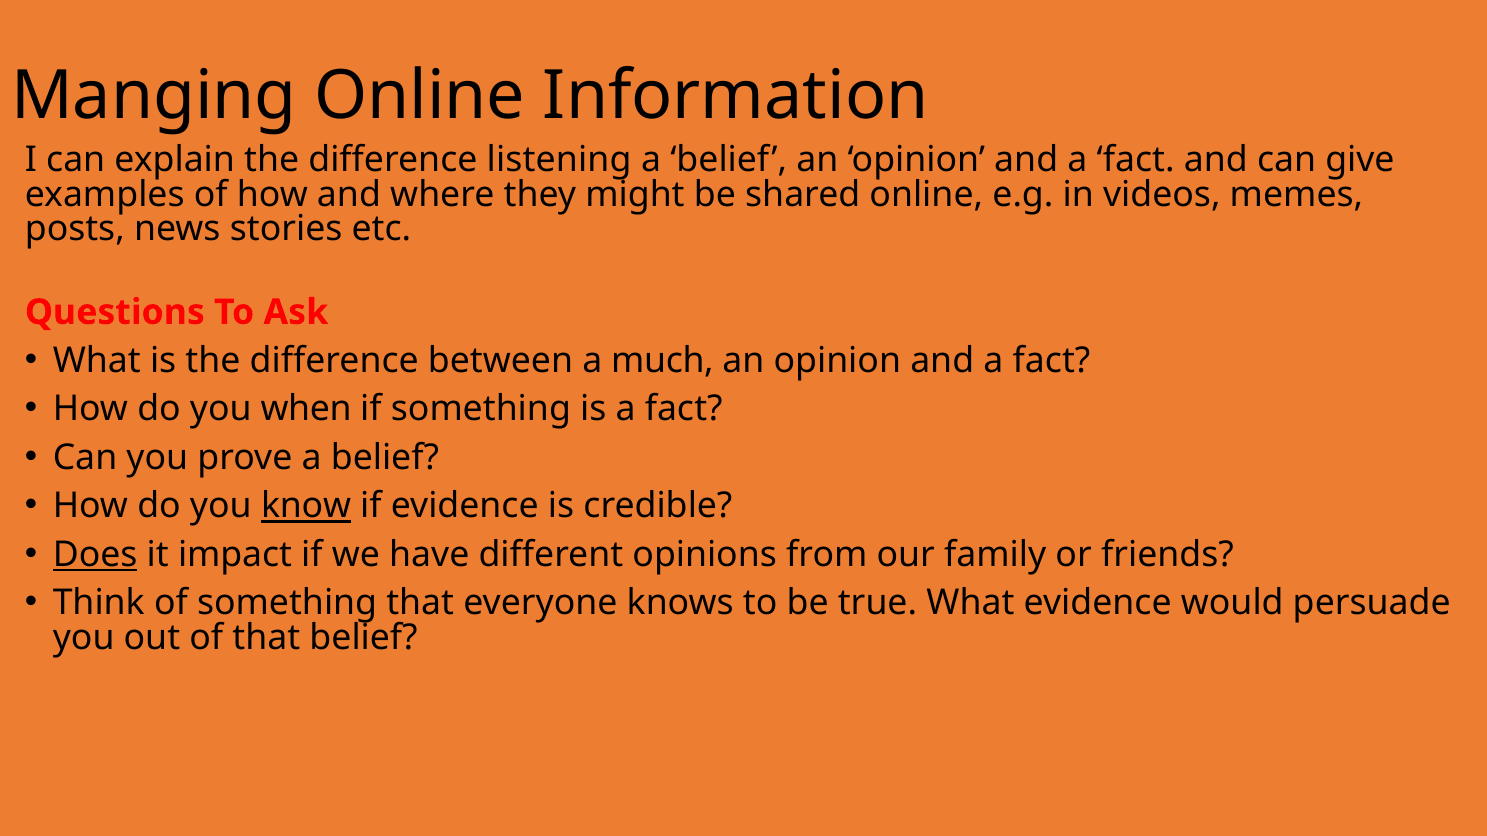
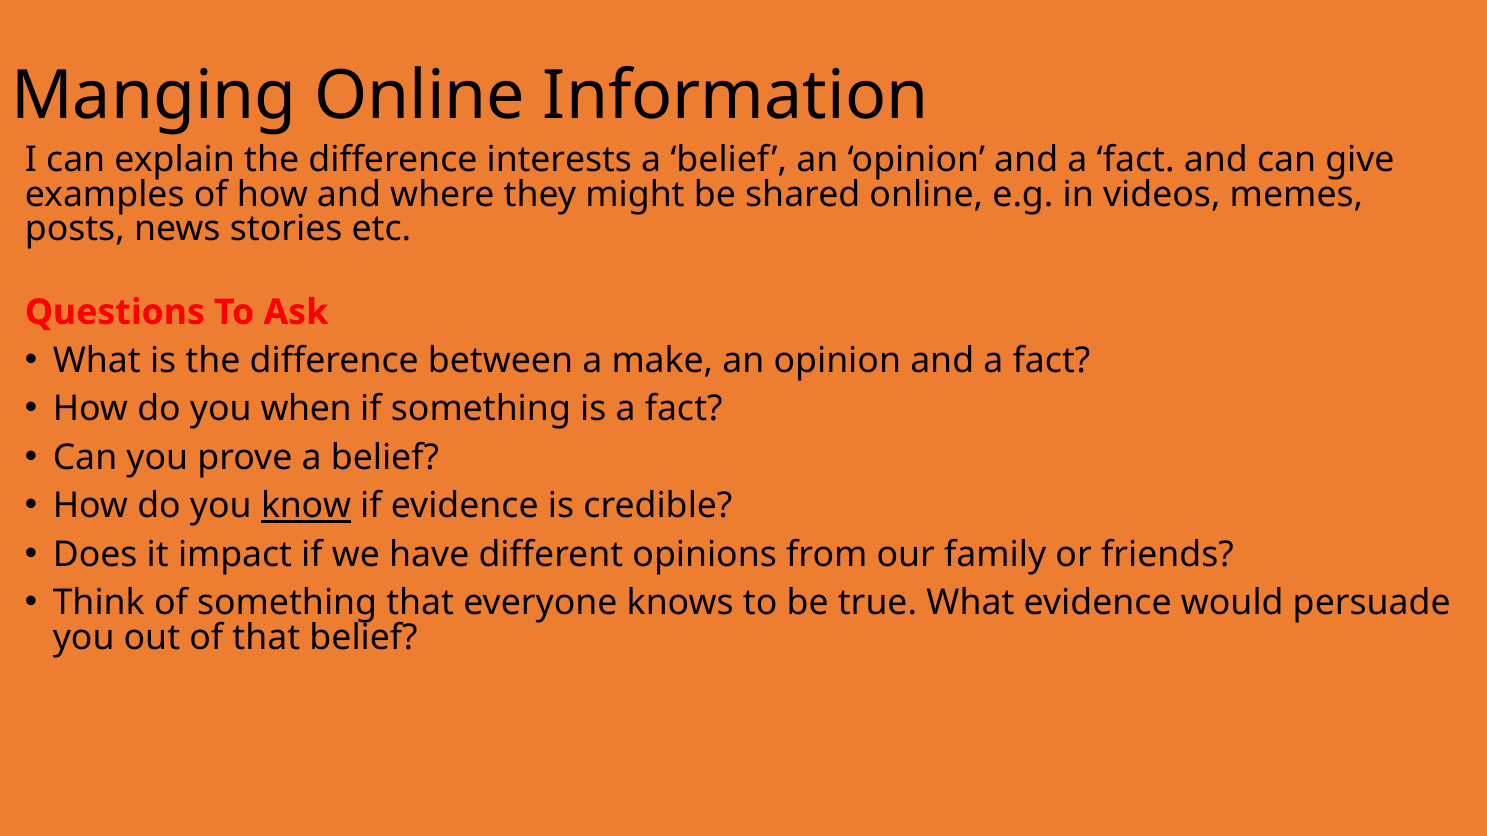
listening: listening -> interests (559, 160)
much: much -> make (662, 361)
Does underline: present -> none (95, 555)
